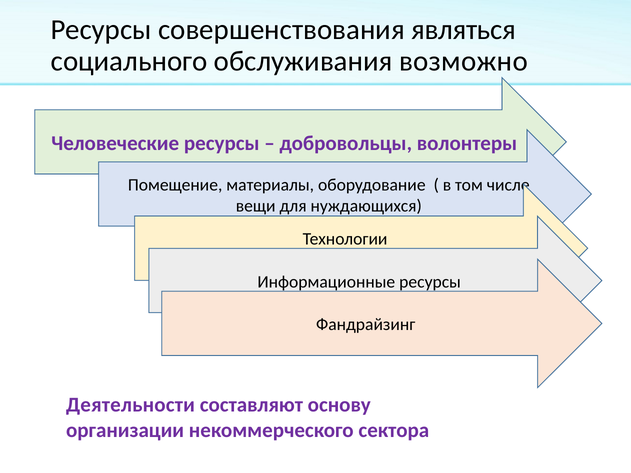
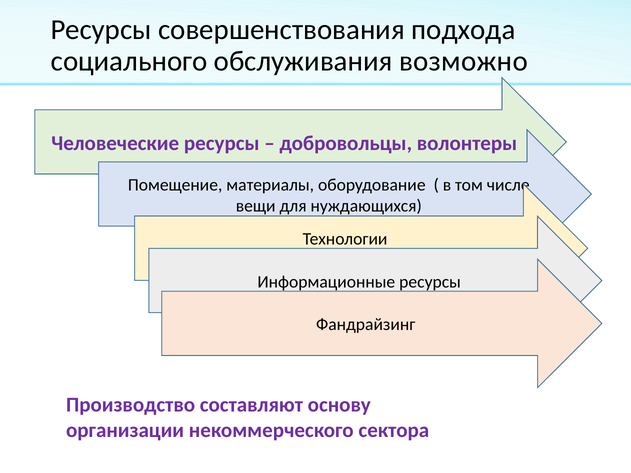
являться: являться -> подхода (463, 30)
Деятельности: Деятельности -> Производство (131, 405)
